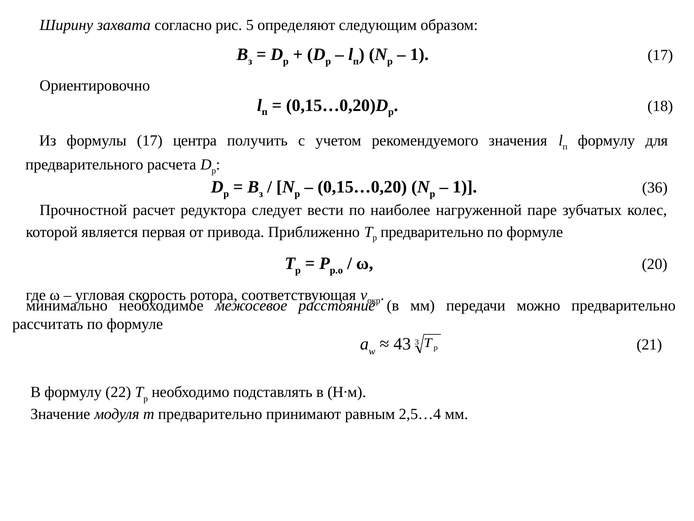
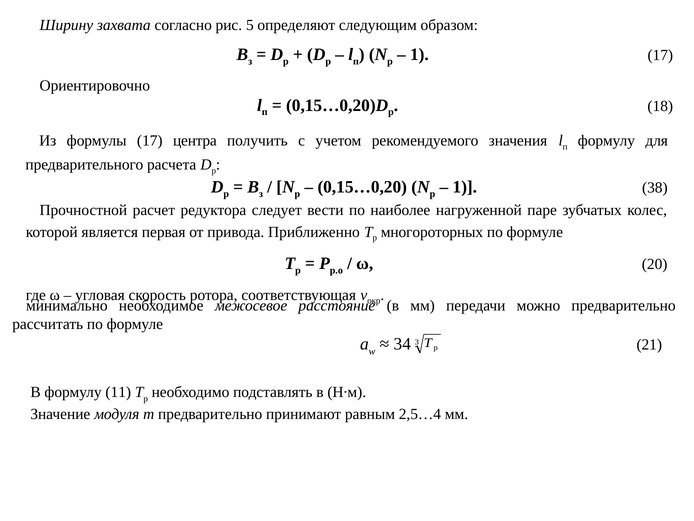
36: 36 -> 38 (655, 188)
предварительно: предварительно -> многороторных (432, 232)
43: 43 -> 34 (402, 344)
22: 22 -> 11 (118, 392)
